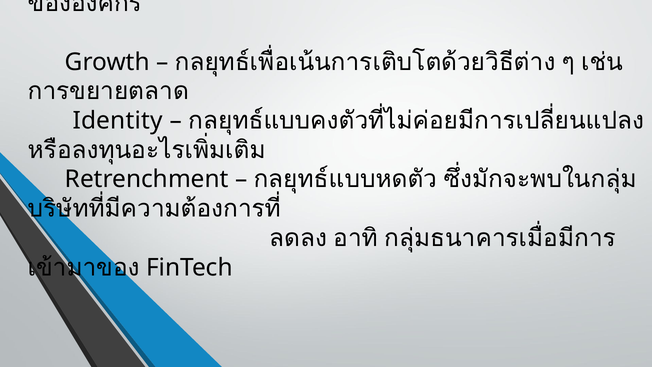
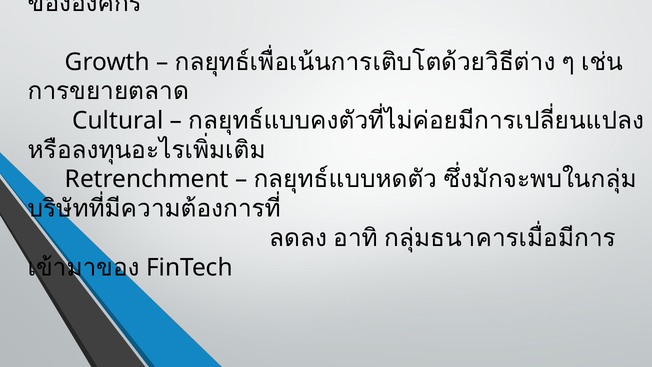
Identity: Identity -> Cultural (118, 121)
